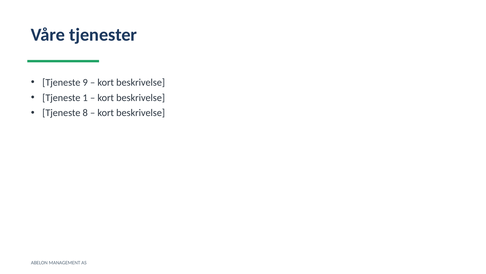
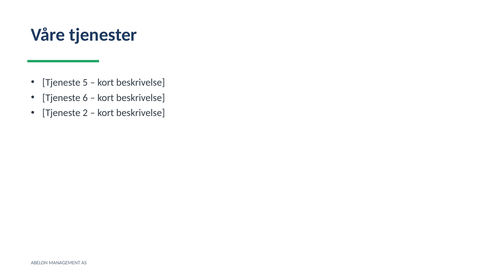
9: 9 -> 5 (85, 82)
1: 1 -> 6 (85, 98)
8: 8 -> 2 (85, 113)
